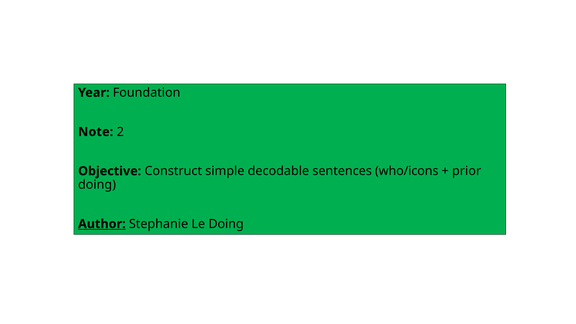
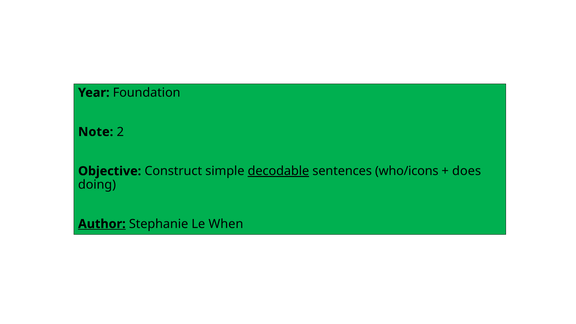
decodable underline: none -> present (278, 171)
prior: prior -> does (467, 171)
Le Doing: Doing -> When (226, 224)
